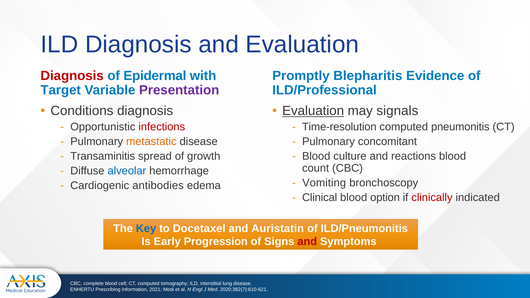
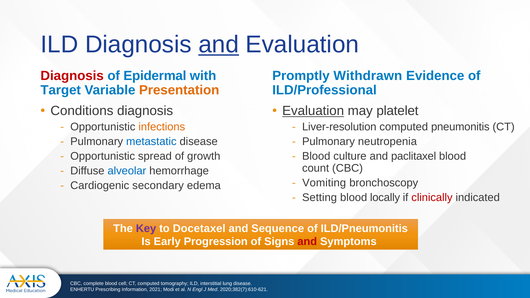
and underline: none -> present (219, 45)
Blepharitis: Blepharitis -> Withdrawn (368, 76)
Presentation colour: purple -> orange (179, 90)
signals: signals -> platelet (397, 111)
infections colour: red -> orange (162, 127)
Time-resolution: Time-resolution -> Liver-resolution (339, 127)
metastatic colour: orange -> blue (151, 142)
concomitant: concomitant -> neutropenia (387, 142)
Transaminitis: Transaminitis -> Opportunistic (103, 156)
reactions: reactions -> paclitaxel (414, 156)
antibodies: antibodies -> secondary (158, 186)
Clinical: Clinical -> Setting (320, 198)
option: option -> locally (385, 198)
Key colour: blue -> purple (146, 228)
Auristatin: Auristatin -> Sequence (278, 228)
